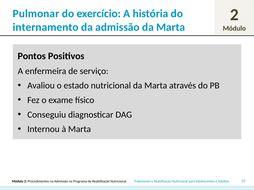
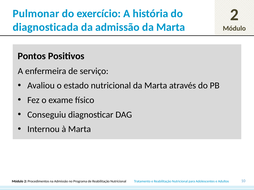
internamento: internamento -> diagnosticada (46, 27)
